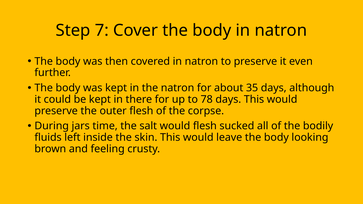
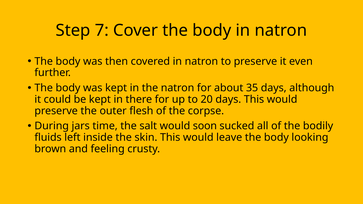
78: 78 -> 20 (207, 99)
would flesh: flesh -> soon (205, 126)
